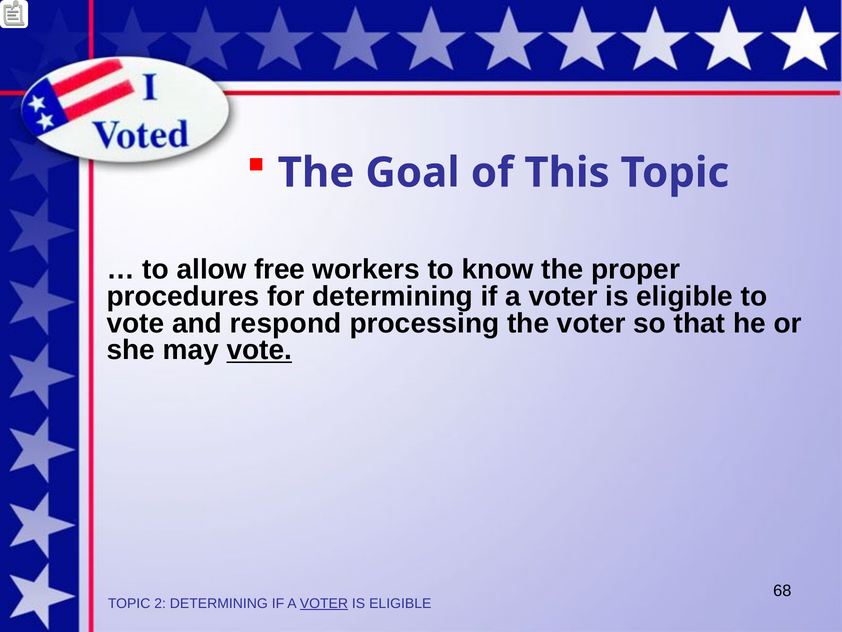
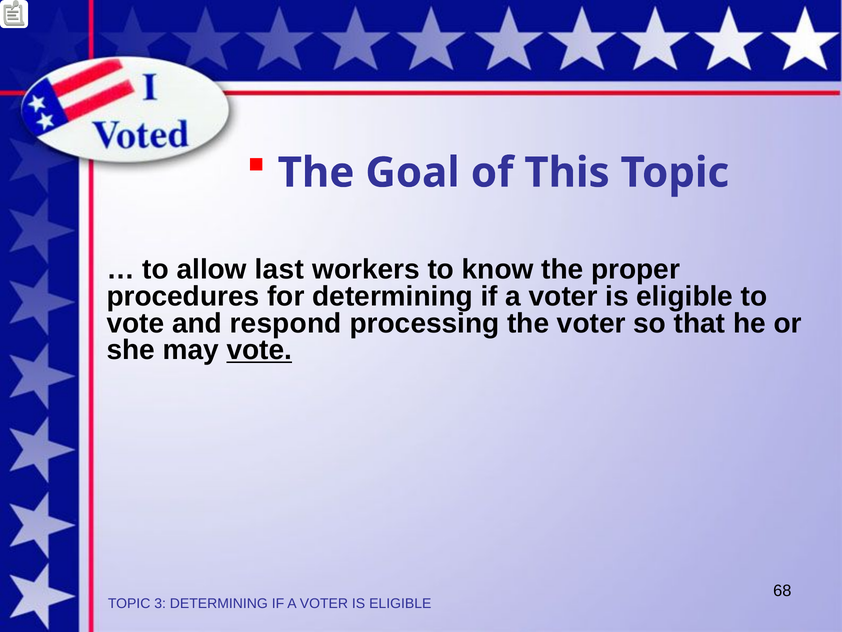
free: free -> last (279, 269)
2: 2 -> 3 (160, 603)
VOTER underline: present -> none (324, 603)
